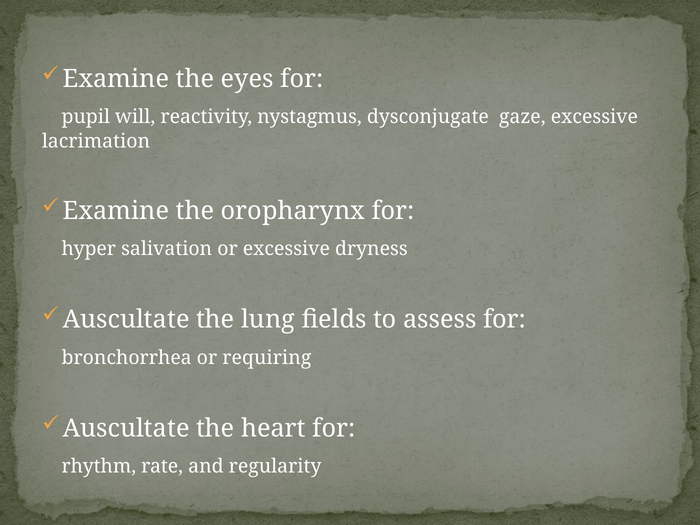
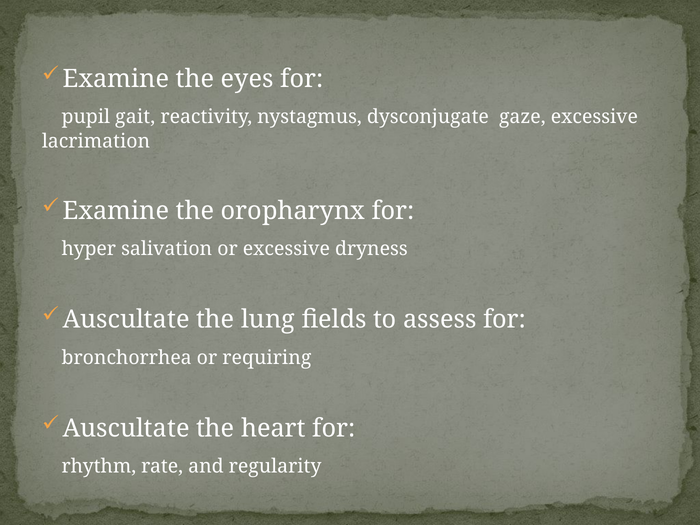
will: will -> gait (135, 117)
